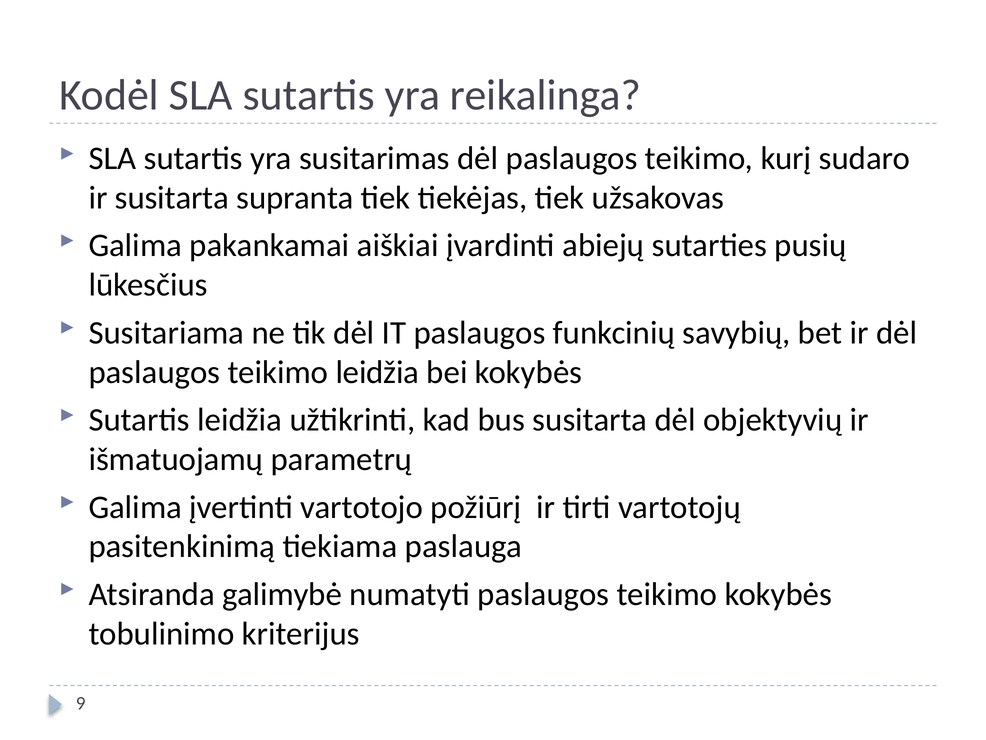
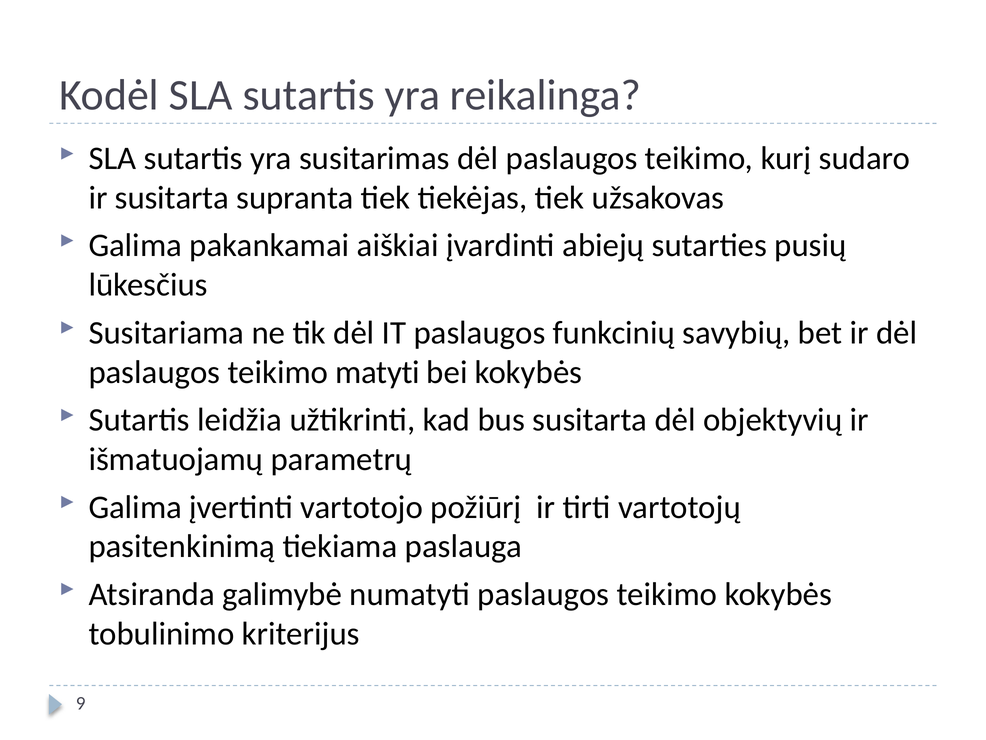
teikimo leidžia: leidžia -> matyti (377, 372)
